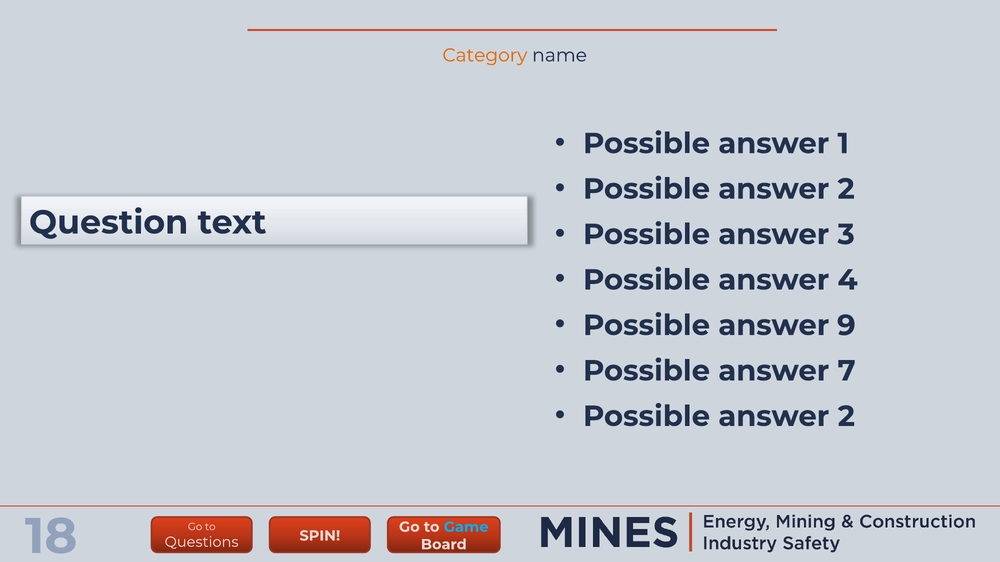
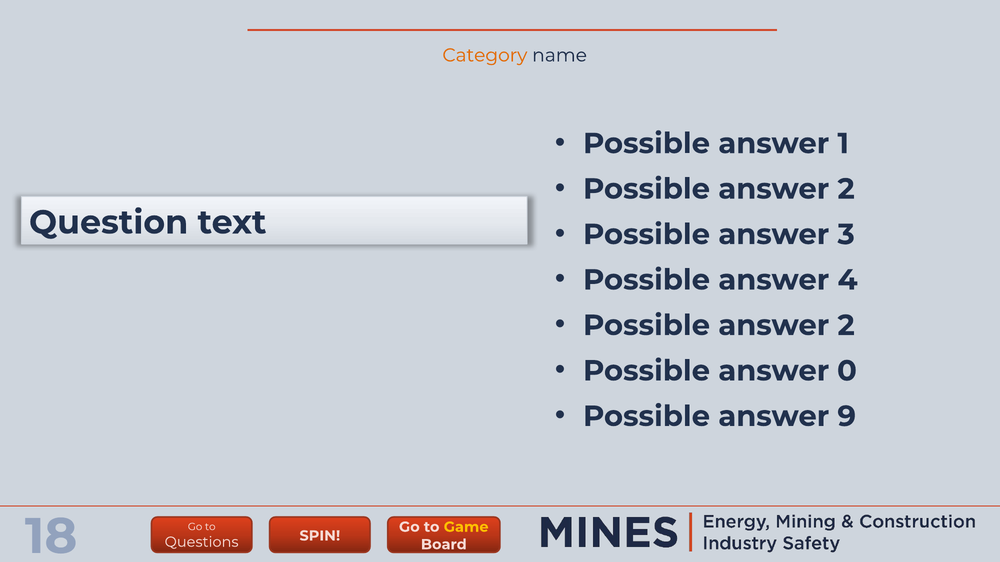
9: 9 -> 2 (846, 326)
7: 7 -> 0 (847, 371)
2: 2 -> 9 (847, 417)
Game colour: light blue -> yellow (466, 527)
